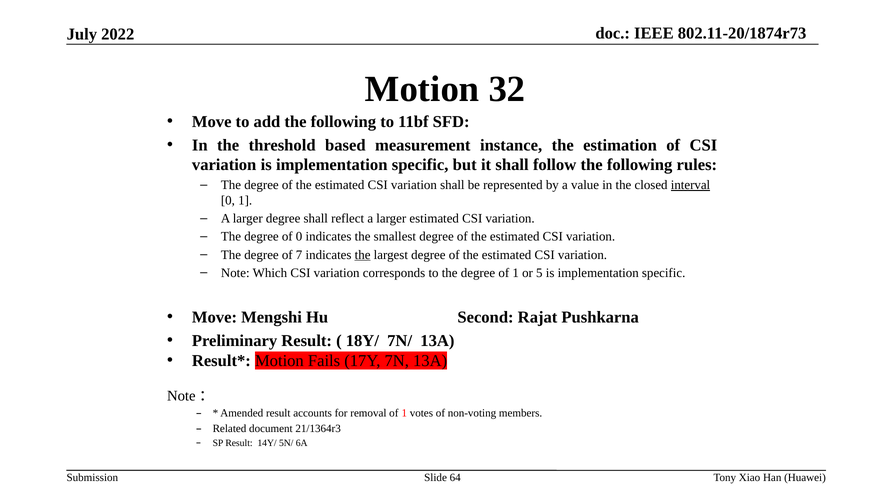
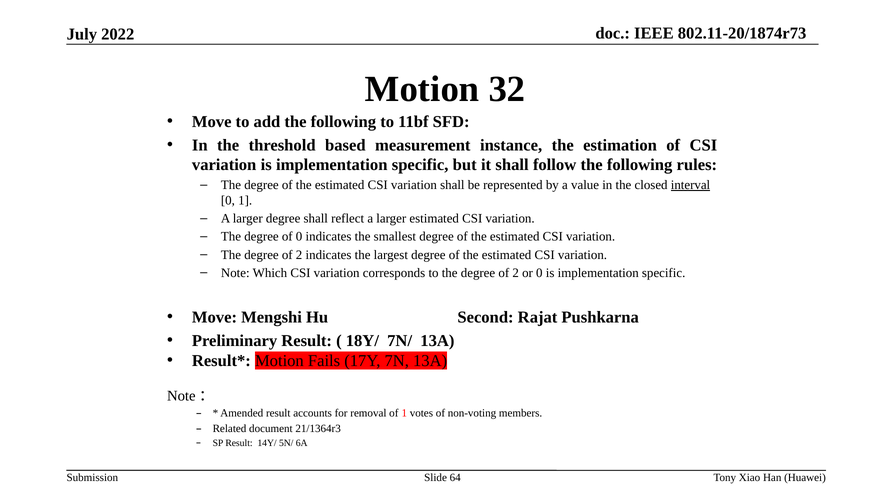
7: 7 -> 2 (299, 255)
the underline: present -> none (363, 255)
1: 1 -> 2 (516, 273)
or 5: 5 -> 0 (539, 273)
